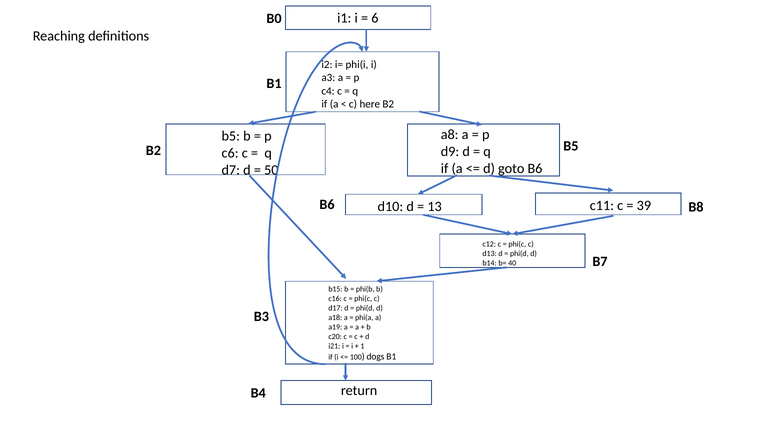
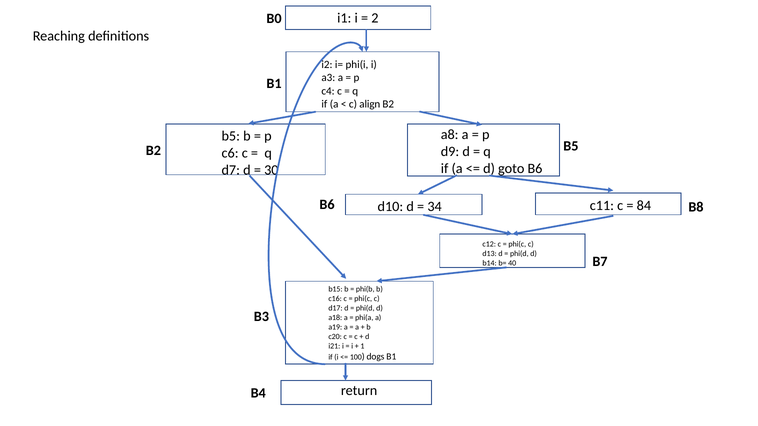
6: 6 -> 2 (375, 18)
here: here -> align (370, 104)
50: 50 -> 30 (271, 170)
39: 39 -> 84 (644, 206)
13: 13 -> 34 (435, 207)
